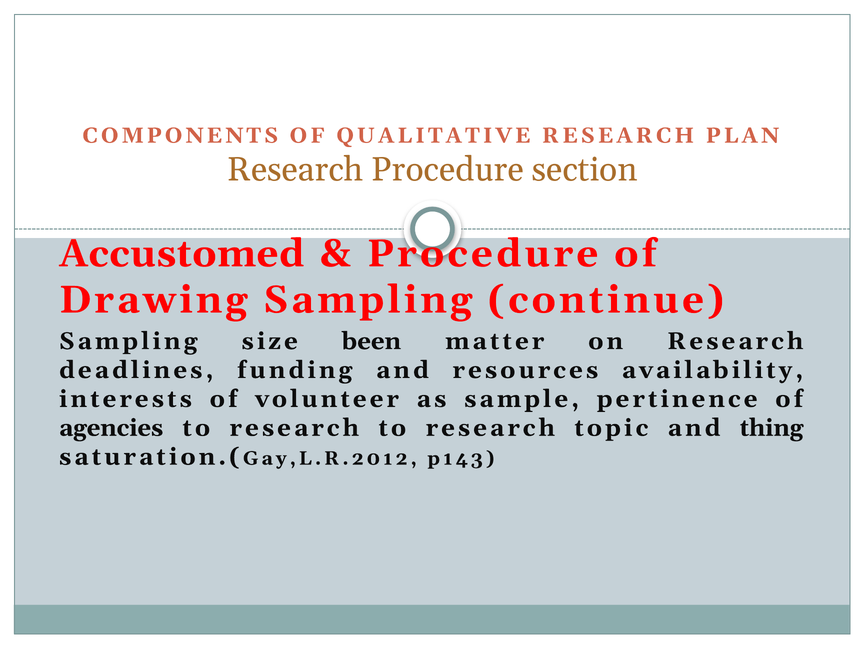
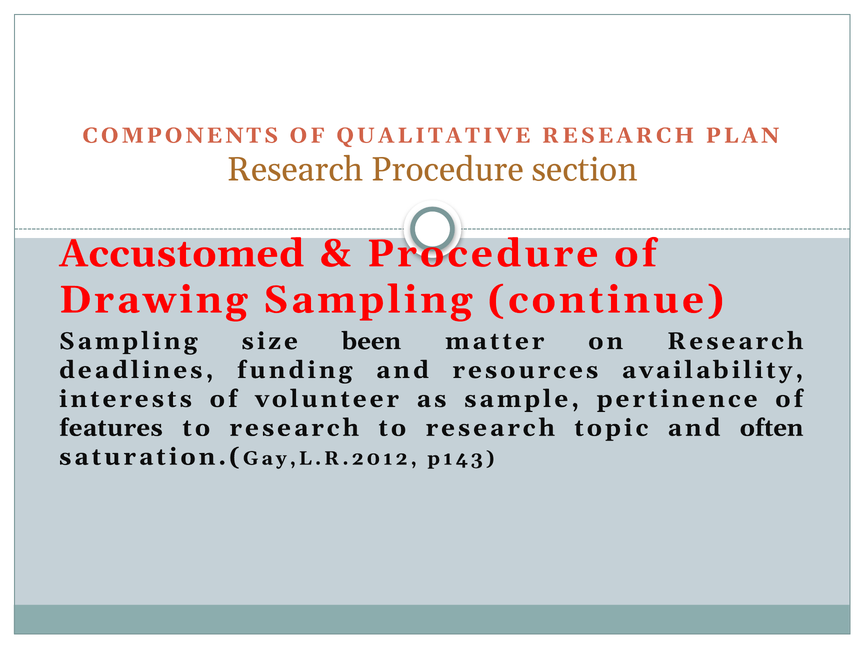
agencies: agencies -> features (111, 428)
thing: thing -> often (772, 428)
